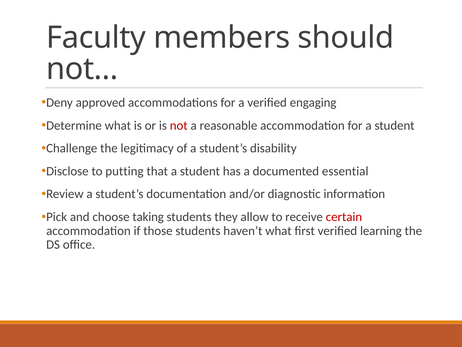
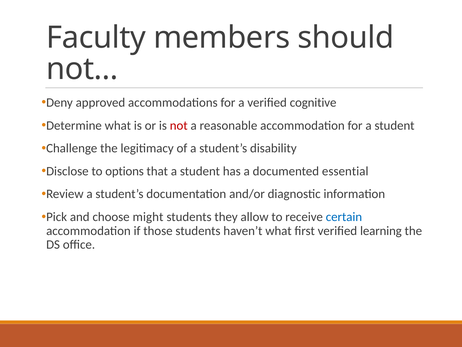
engaging: engaging -> cognitive (313, 102)
putting: putting -> options (125, 171)
taking: taking -> might (148, 217)
certain colour: red -> blue (344, 217)
